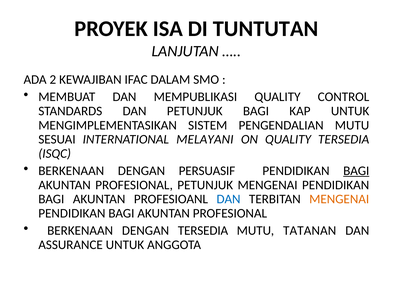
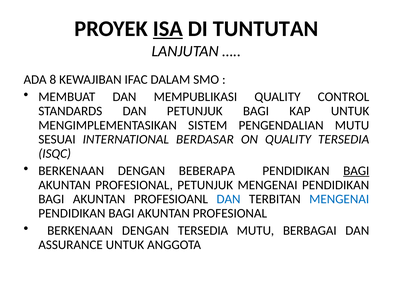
ISA underline: none -> present (168, 29)
2: 2 -> 8 (53, 80)
MELAYANI: MELAYANI -> BERDASAR (205, 139)
PERSUASIF: PERSUASIF -> BEBERAPA (207, 171)
MENGENAI colour: orange -> blue (339, 199)
TATANAN: TATANAN -> BERBAGAI (310, 230)
